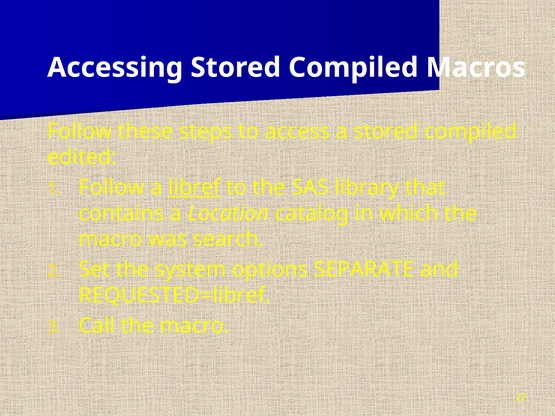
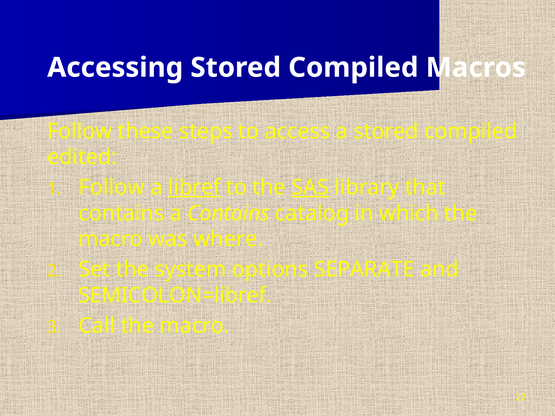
SAS underline: none -> present (310, 188)
a Location: Location -> Contains (228, 213)
search: search -> where (228, 239)
REQUESTED=libref: REQUESTED=libref -> SEMICOLON=libref (175, 296)
